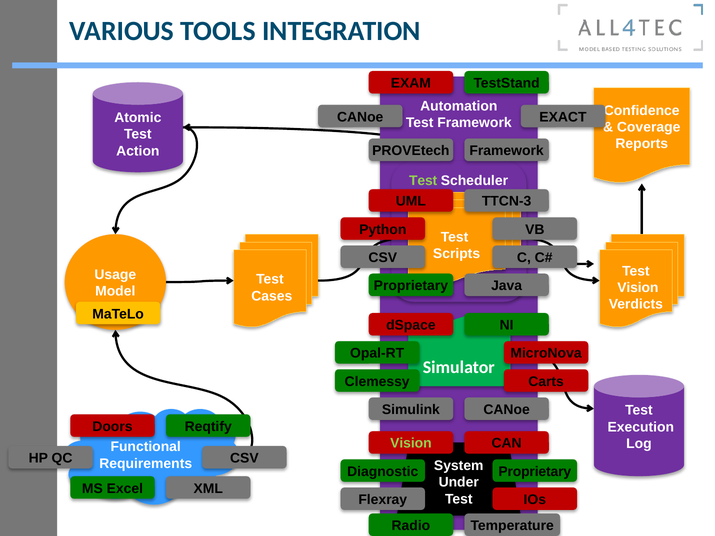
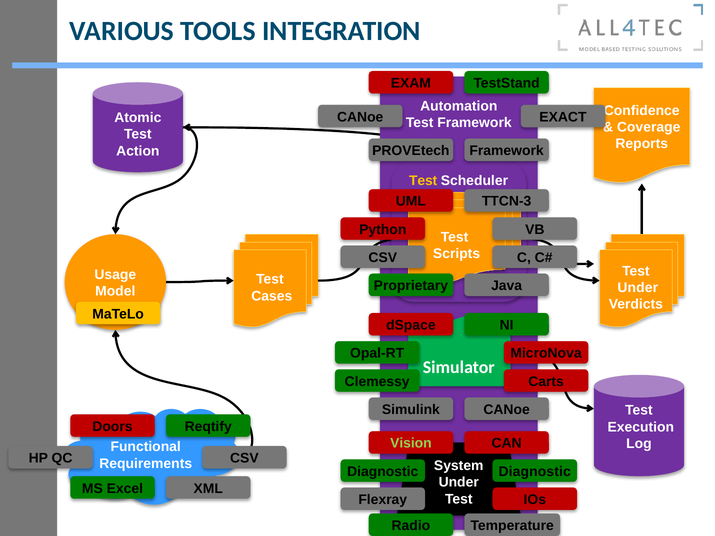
Test colour: light green -> yellow (423, 181)
Vision: Vision -> Under (638, 288)
Diagnostic Proprietary: Proprietary -> Diagnostic (535, 472)
